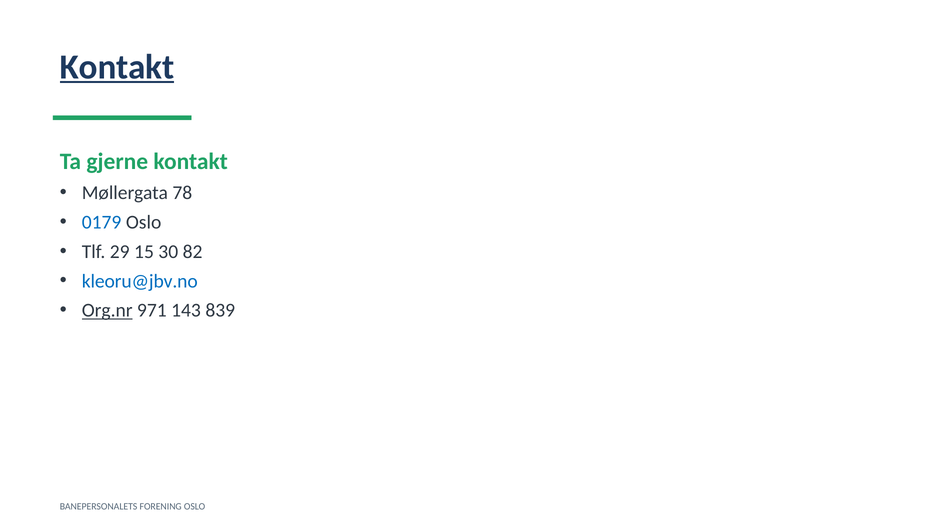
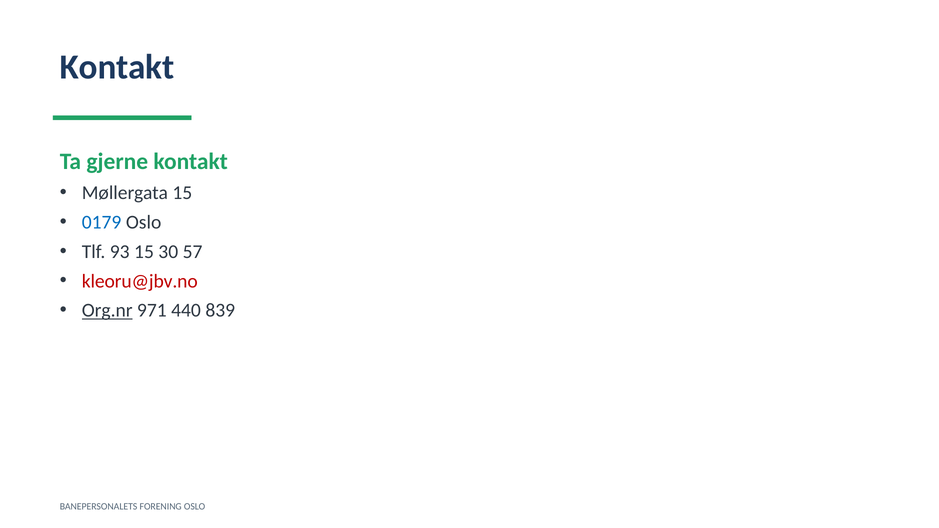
Kontakt underline: present -> none (117, 67)
Møllergata 78: 78 -> 15 (182, 193)
29: 29 -> 93 (120, 252)
82: 82 -> 57 (193, 252)
kleoru@jbv.no colour: blue -> red (140, 281)
143: 143 -> 440 (186, 311)
